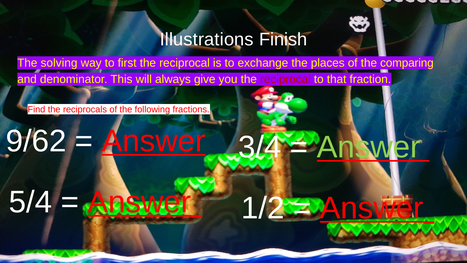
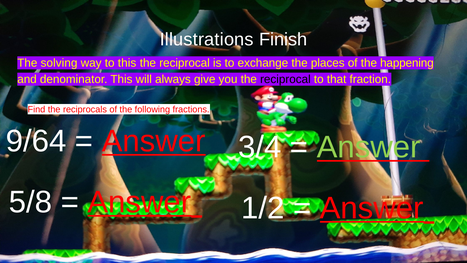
to first: first -> this (127, 63)
comparing: comparing -> happening (407, 63)
reciprocal colour: red -> black (285, 79)
9/62: 9/62 -> 9/64 (36, 141)
5/4: 5/4 -> 5/8 (31, 202)
